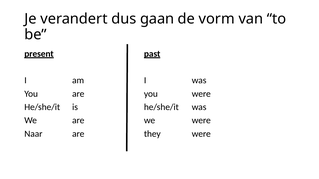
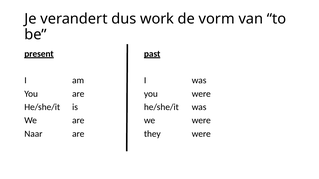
gaan: gaan -> work (157, 19)
